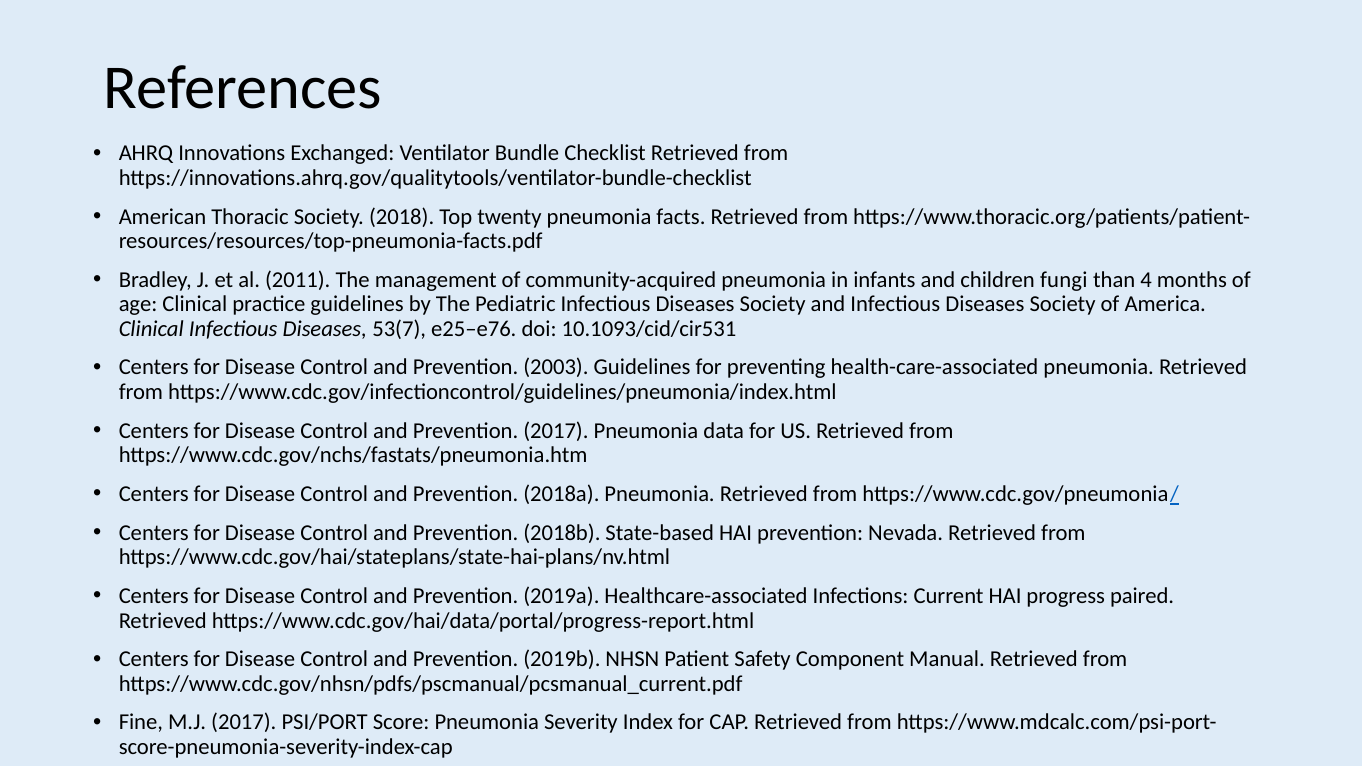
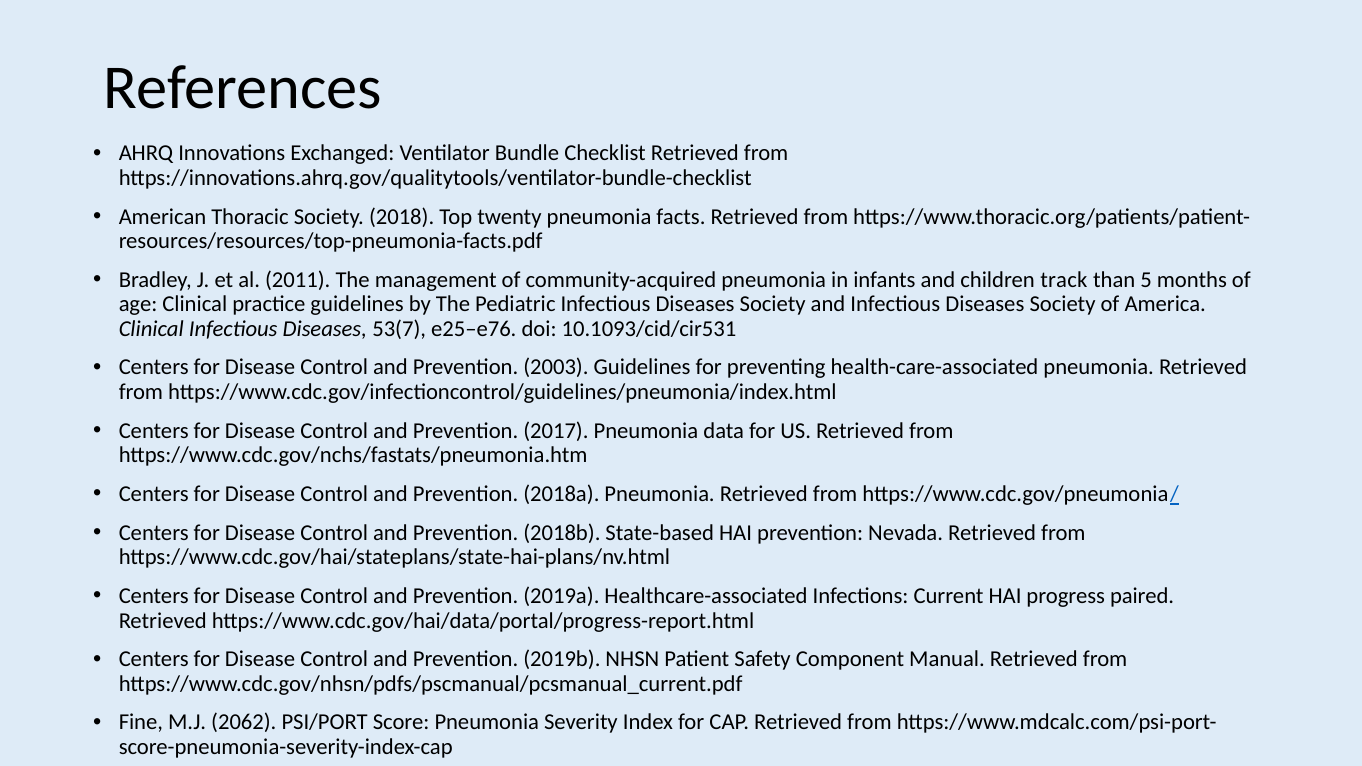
fungi: fungi -> track (1064, 280)
4: 4 -> 5 (1146, 280)
M.J 2017: 2017 -> 2062 (244, 723)
